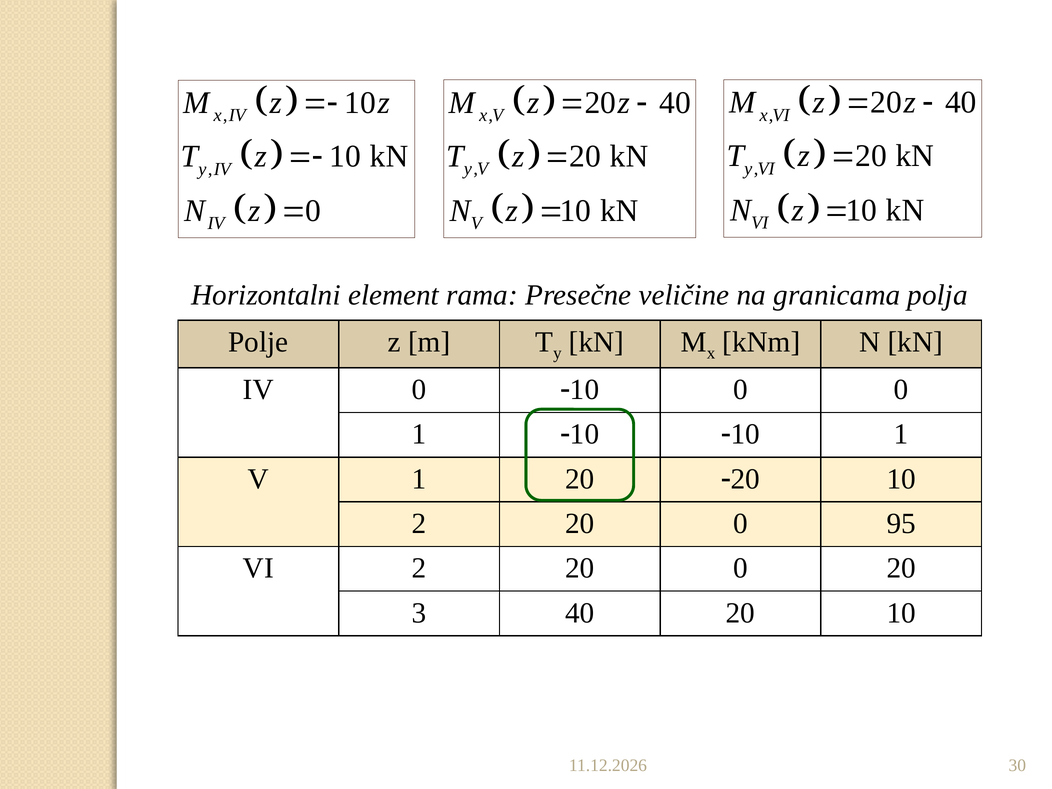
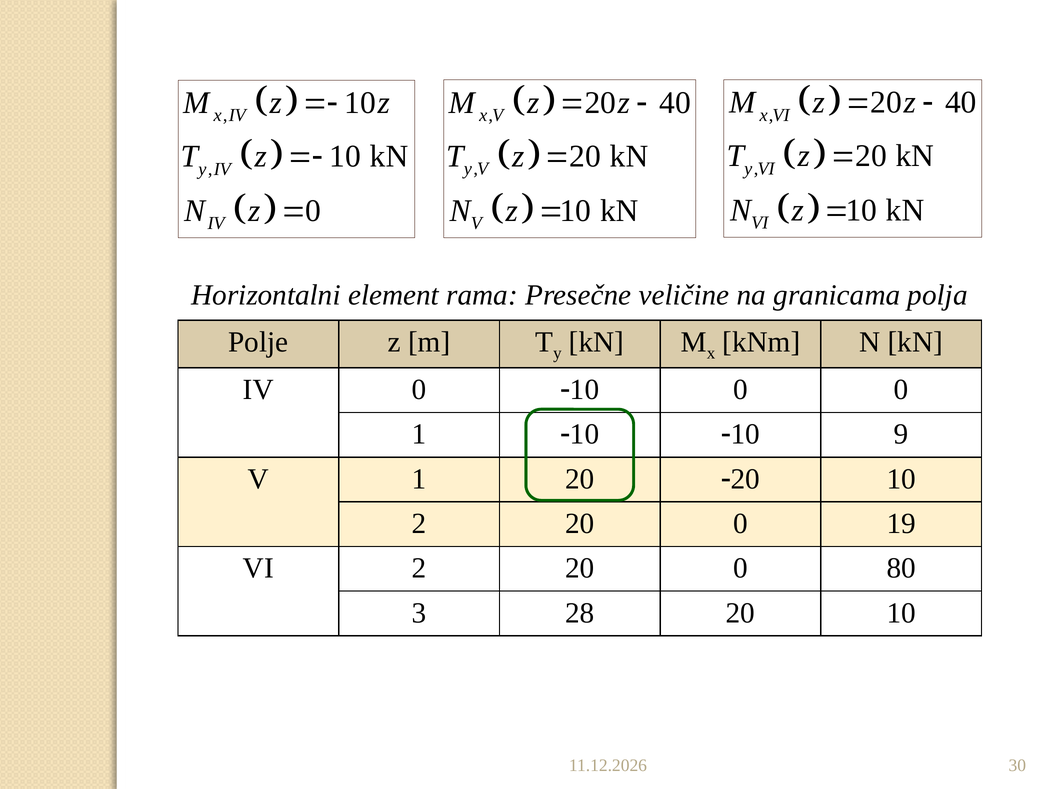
10 1: 1 -> 9 (901, 434)
95: 95 -> 19 (901, 524)
0 20: 20 -> 80 (901, 568)
3 40: 40 -> 28 (580, 613)
